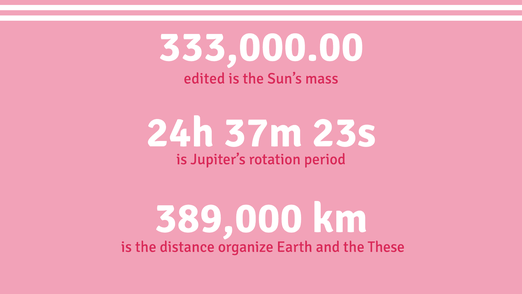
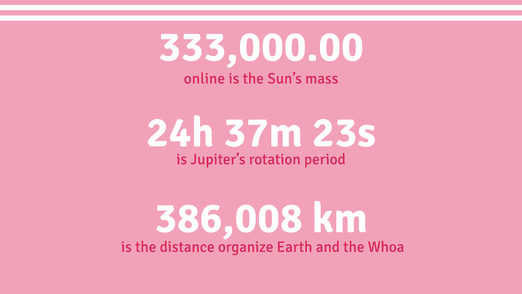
edited: edited -> online (204, 78)
389,000: 389,000 -> 386,008 (229, 218)
These: These -> Whoa (386, 247)
